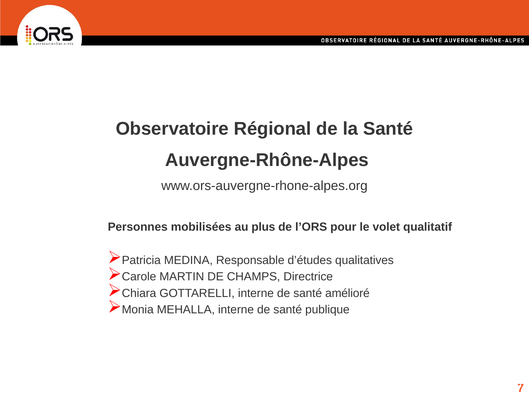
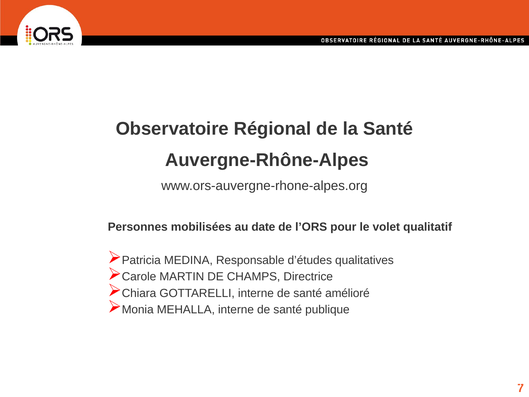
plus: plus -> date (263, 227)
